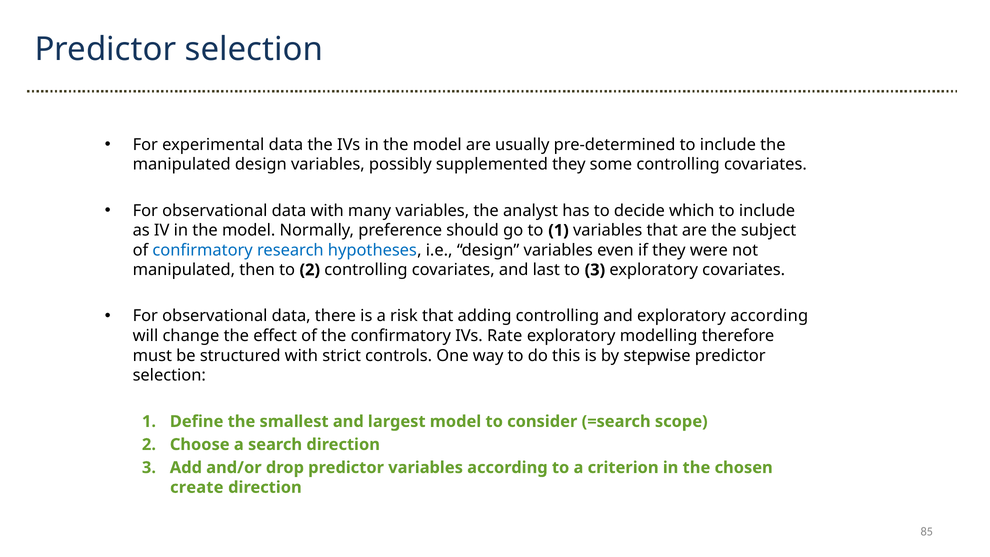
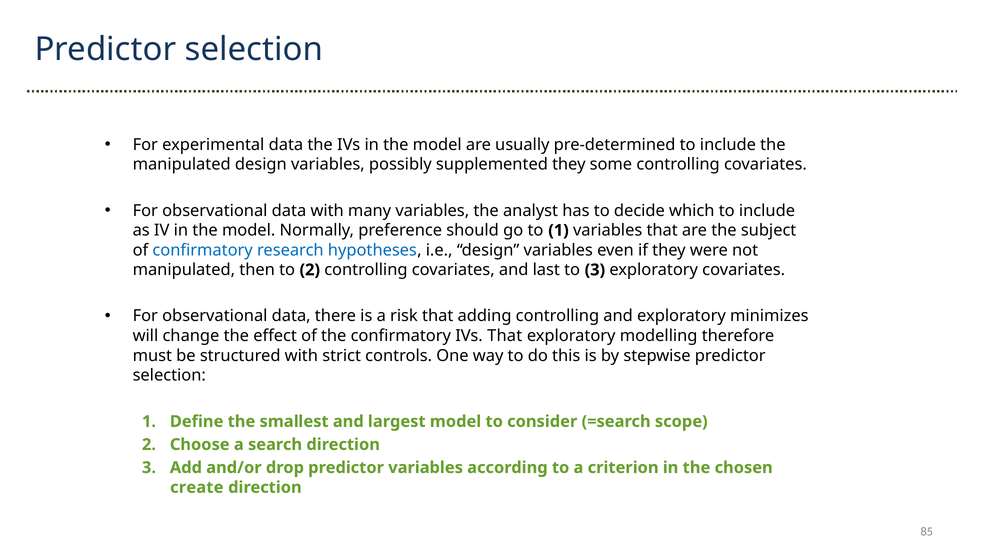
exploratory according: according -> minimizes (769, 316)
IVs Rate: Rate -> That (505, 336)
